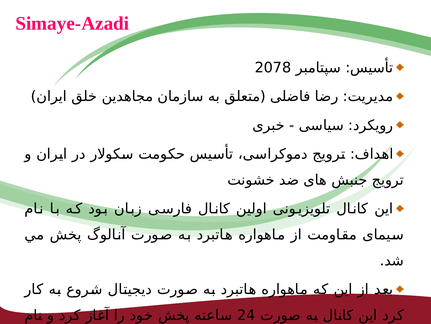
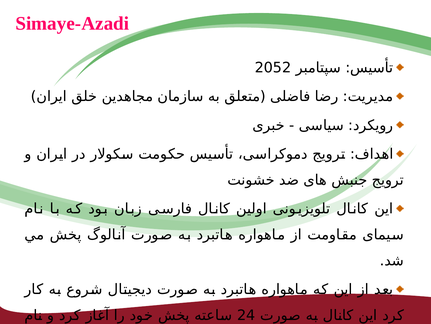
2078: 2078 -> 2052 (273, 68)
